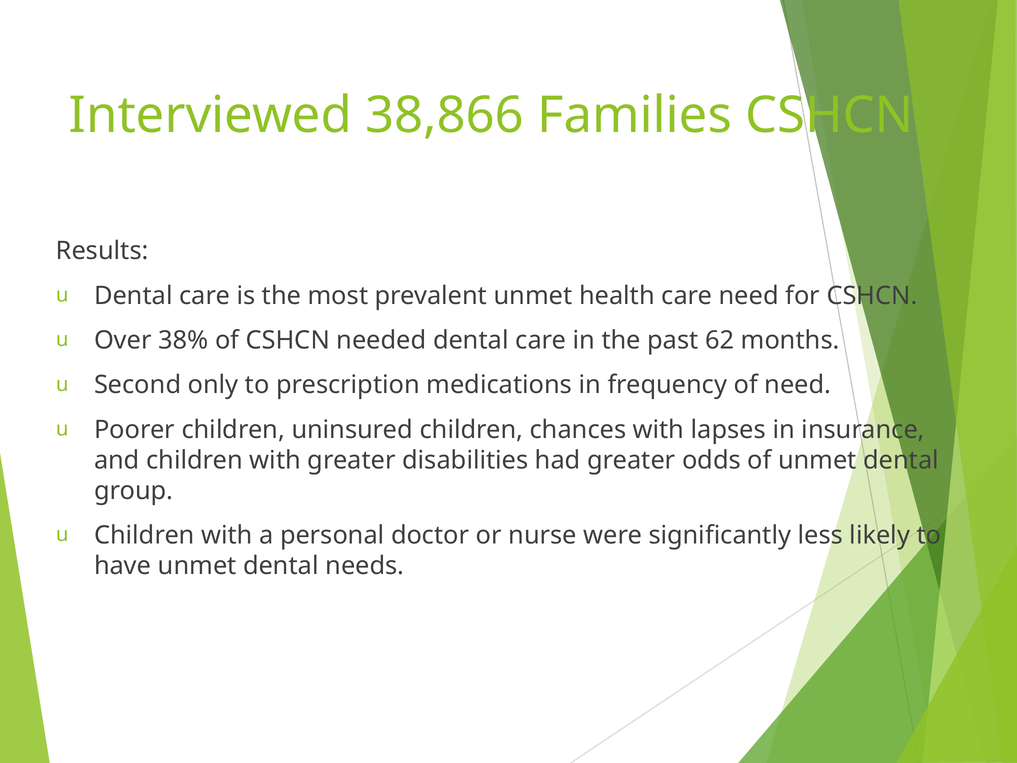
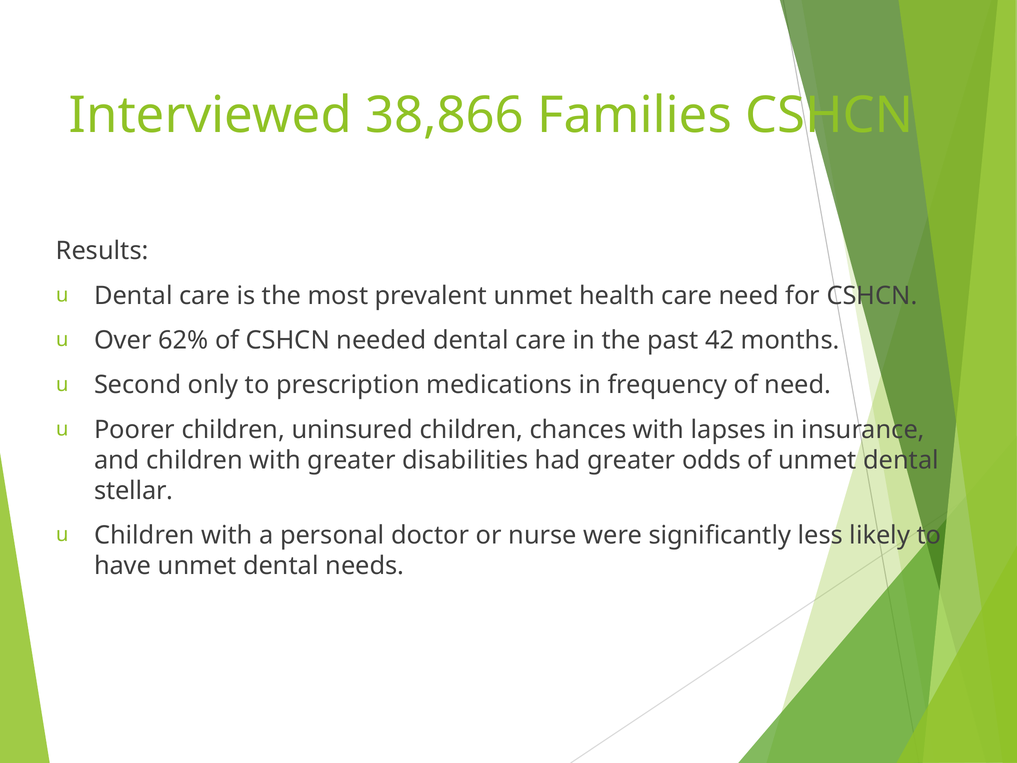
38%: 38% -> 62% (183, 340)
62: 62 -> 42 (720, 340)
group: group -> stellar (134, 491)
